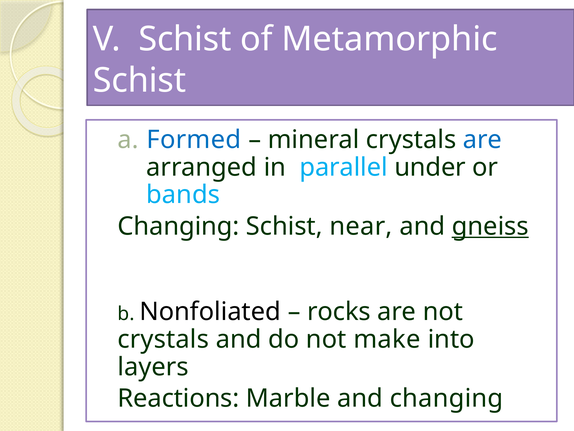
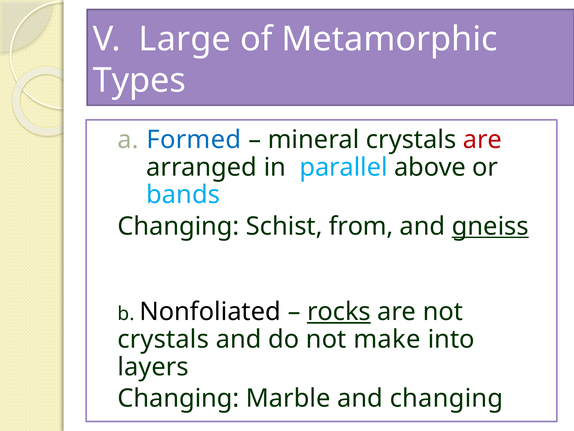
V Schist: Schist -> Large (185, 39)
Schist: Schist -> Types (139, 80)
are colour: blue -> red (482, 140)
under: under -> above (430, 167)
near: near -> from (361, 226)
rocks underline: none -> present (339, 311)
Reactions: Reactions -> Changing (178, 398)
